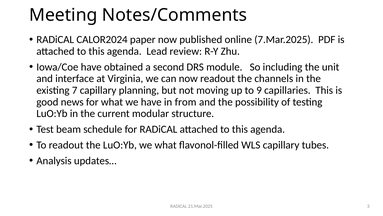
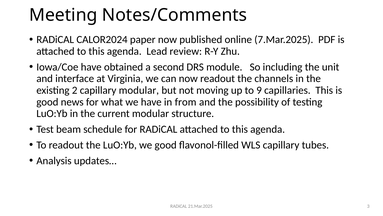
7: 7 -> 2 (75, 90)
capillary planning: planning -> modular (139, 90)
we what: what -> good (166, 145)
